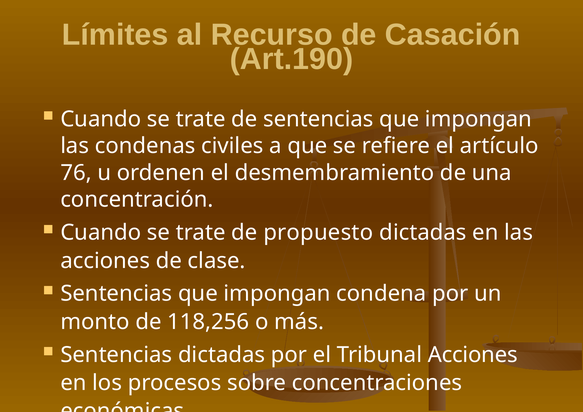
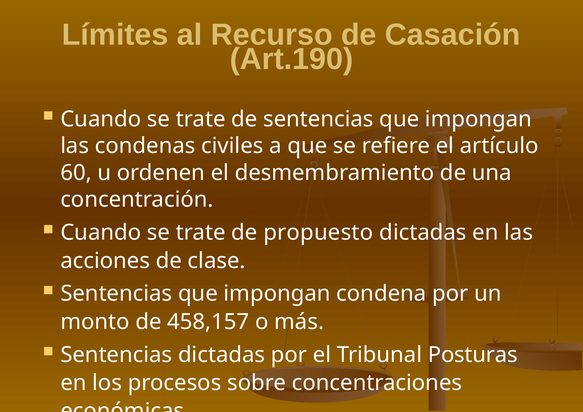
76: 76 -> 60 (76, 173)
118,256: 118,256 -> 458,157 (208, 322)
Tribunal Acciones: Acciones -> Posturas (473, 355)
